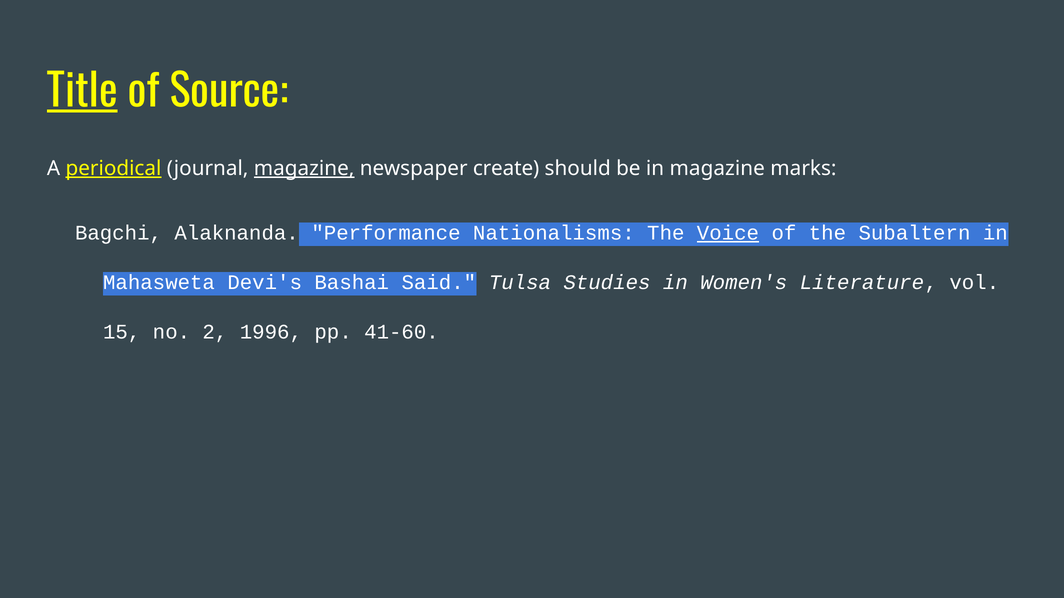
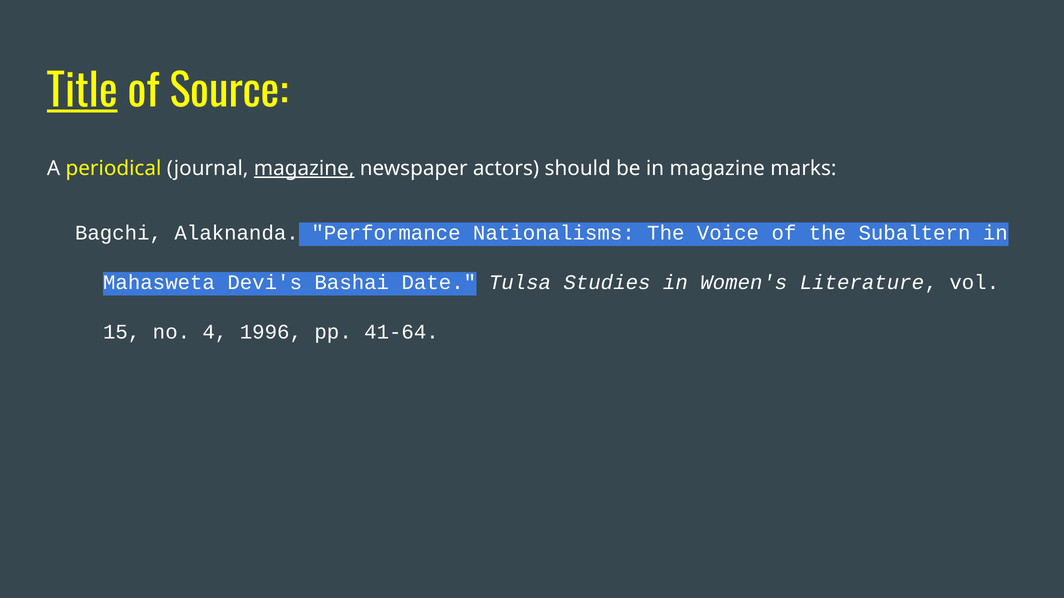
periodical underline: present -> none (113, 169)
create: create -> actors (506, 169)
Voice underline: present -> none (728, 233)
Said: Said -> Date (439, 283)
2: 2 -> 4 (215, 332)
41-60: 41-60 -> 41-64 (401, 332)
